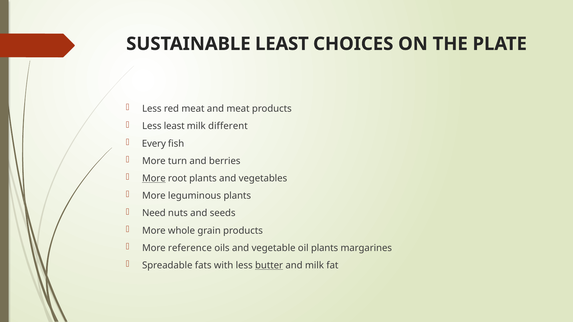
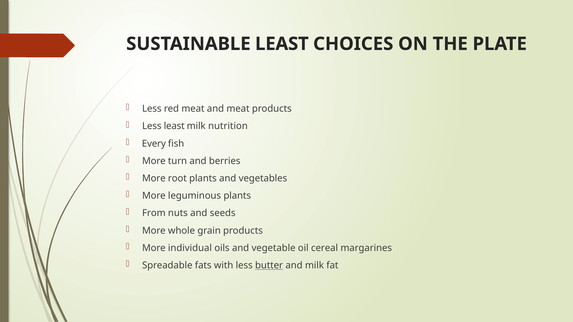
different: different -> nutrition (228, 126)
More underline: present -> none (154, 179)
Need: Need -> From (154, 213)
reference: reference -> individual (190, 248)
oil plants: plants -> cereal (325, 248)
